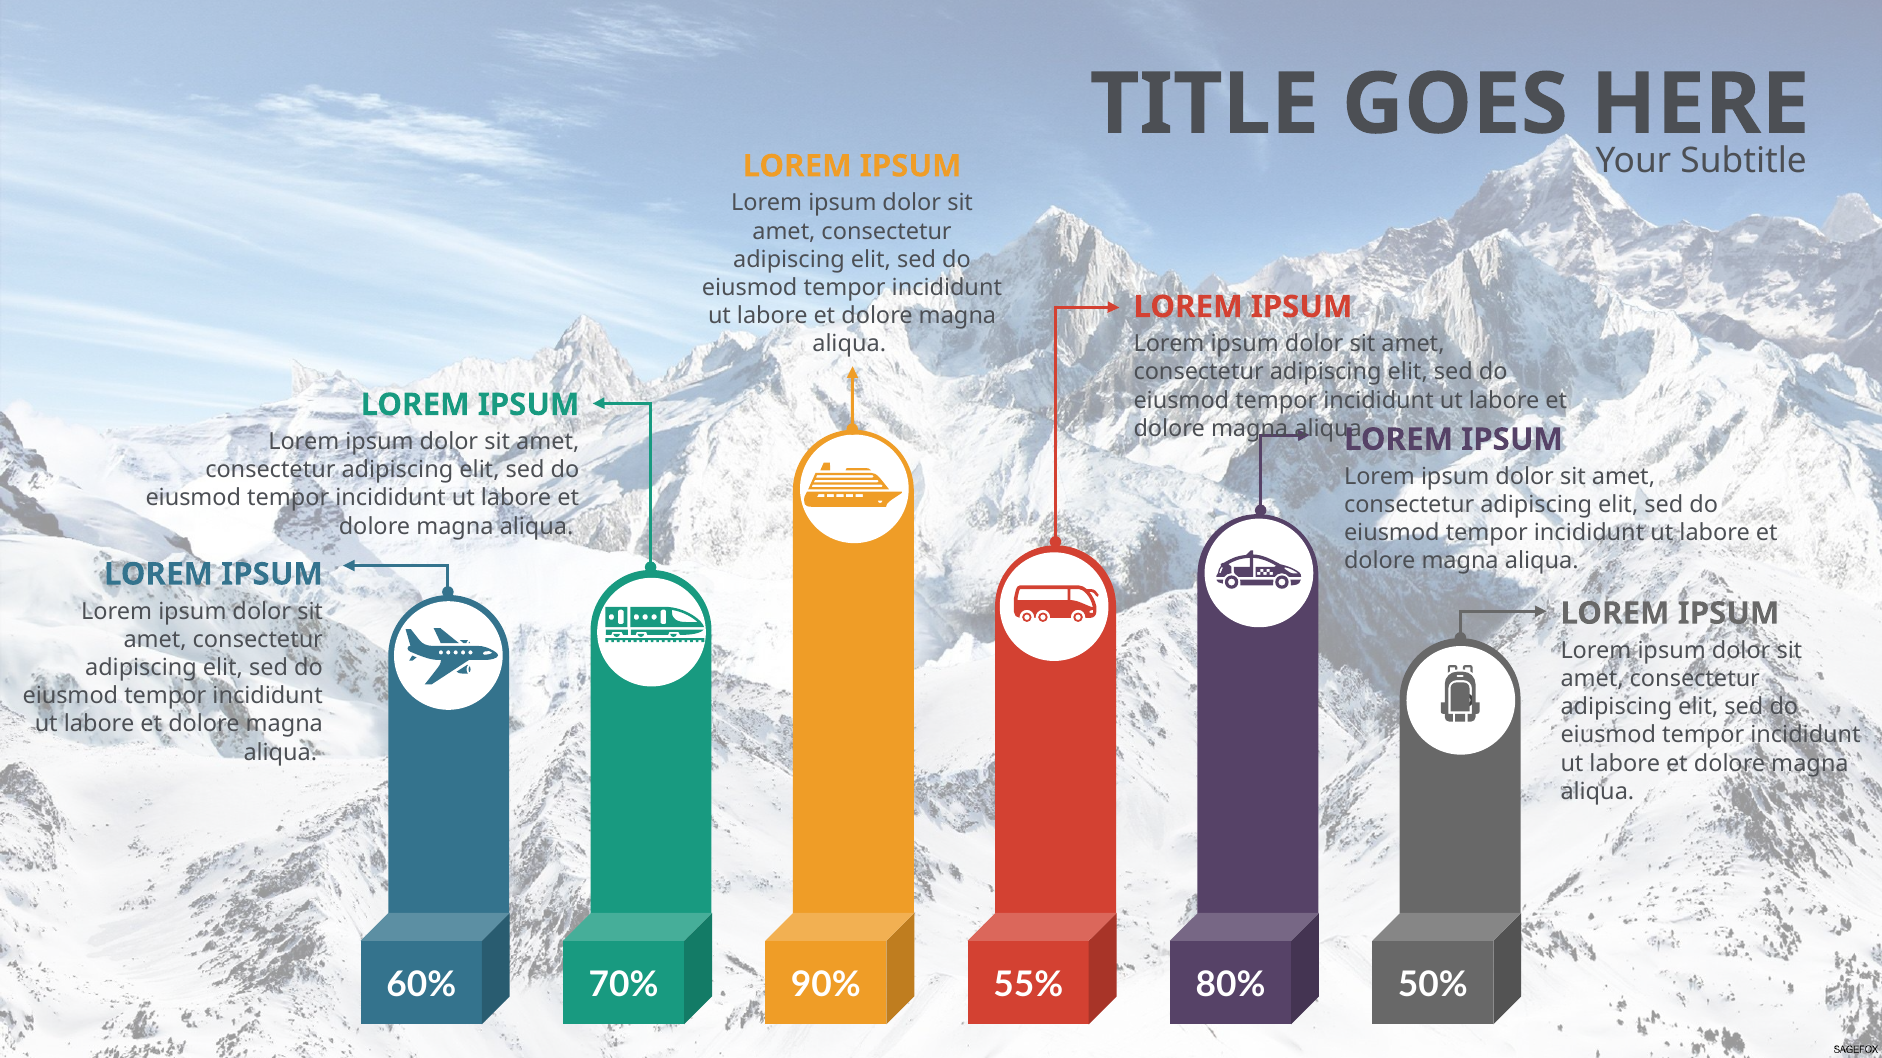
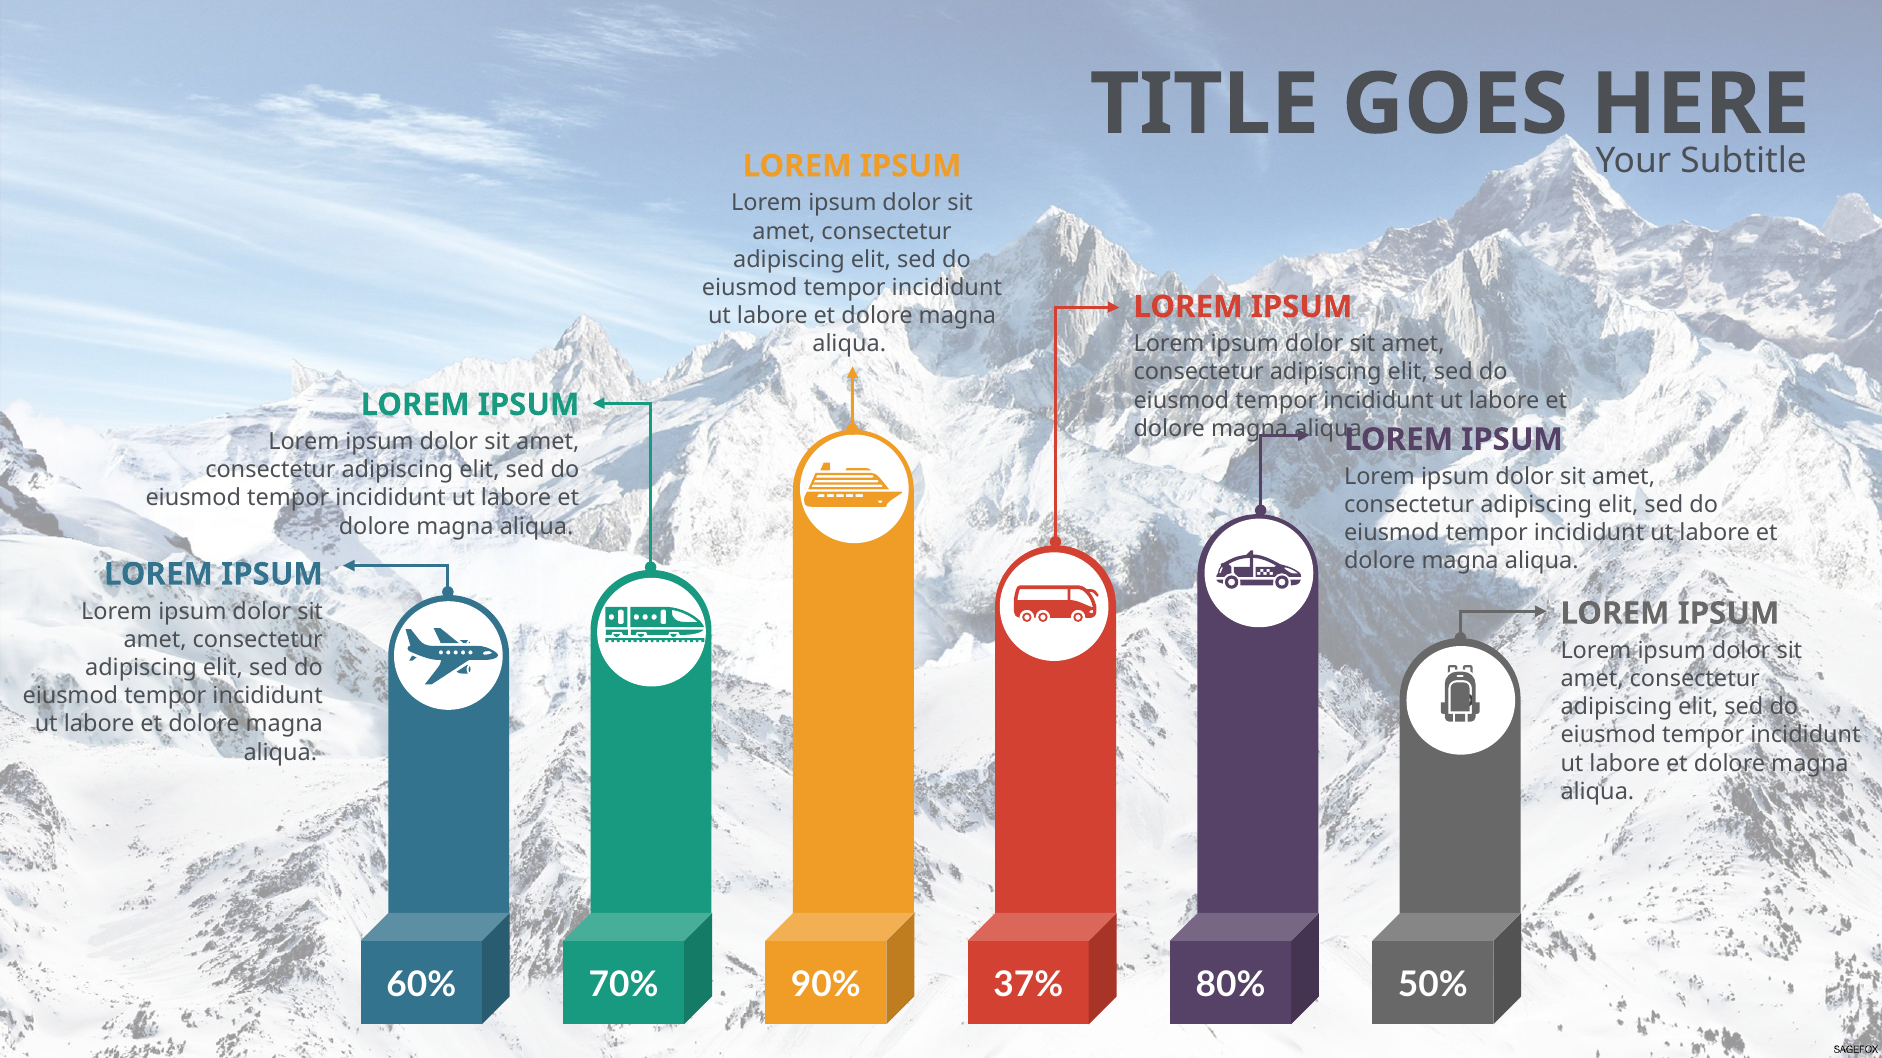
55%: 55% -> 37% (1028, 986)
